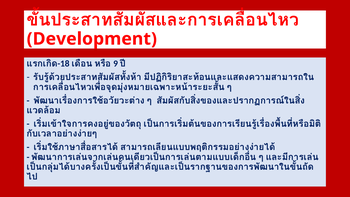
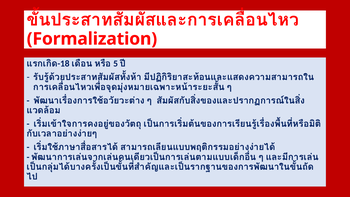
Development: Development -> Formalization (92, 39)
9: 9 -> 5 (116, 64)
